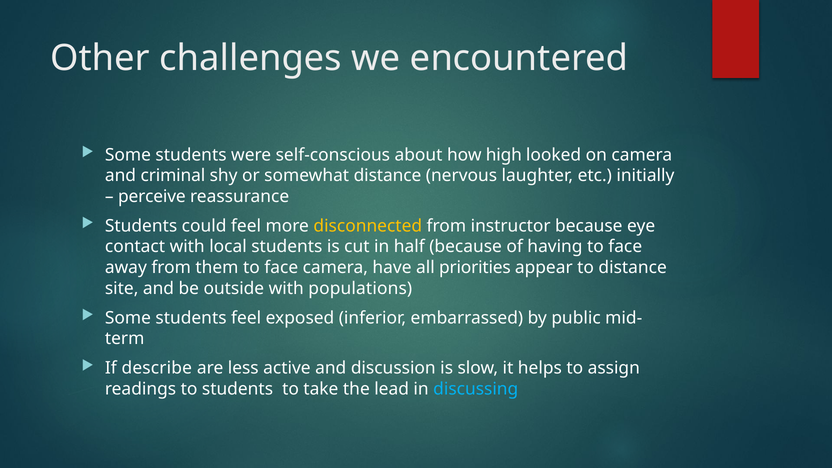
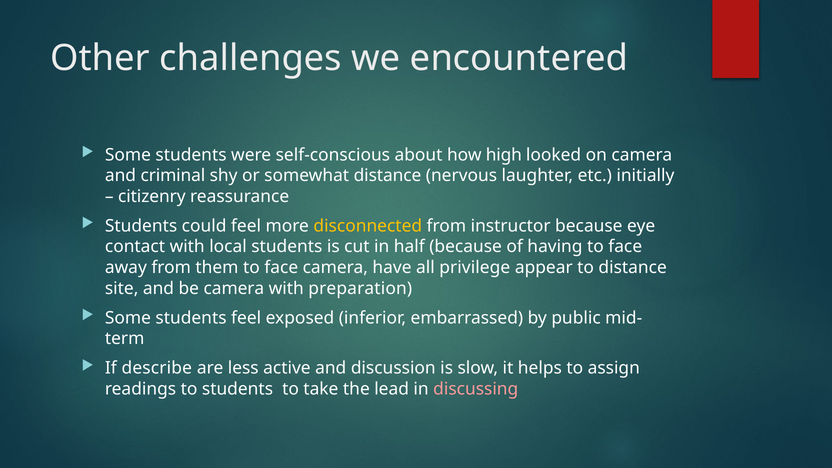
perceive: perceive -> citizenry (152, 196)
priorities: priorities -> privilege (475, 268)
be outside: outside -> camera (234, 288)
populations: populations -> preparation (360, 288)
discussing colour: light blue -> pink (476, 389)
